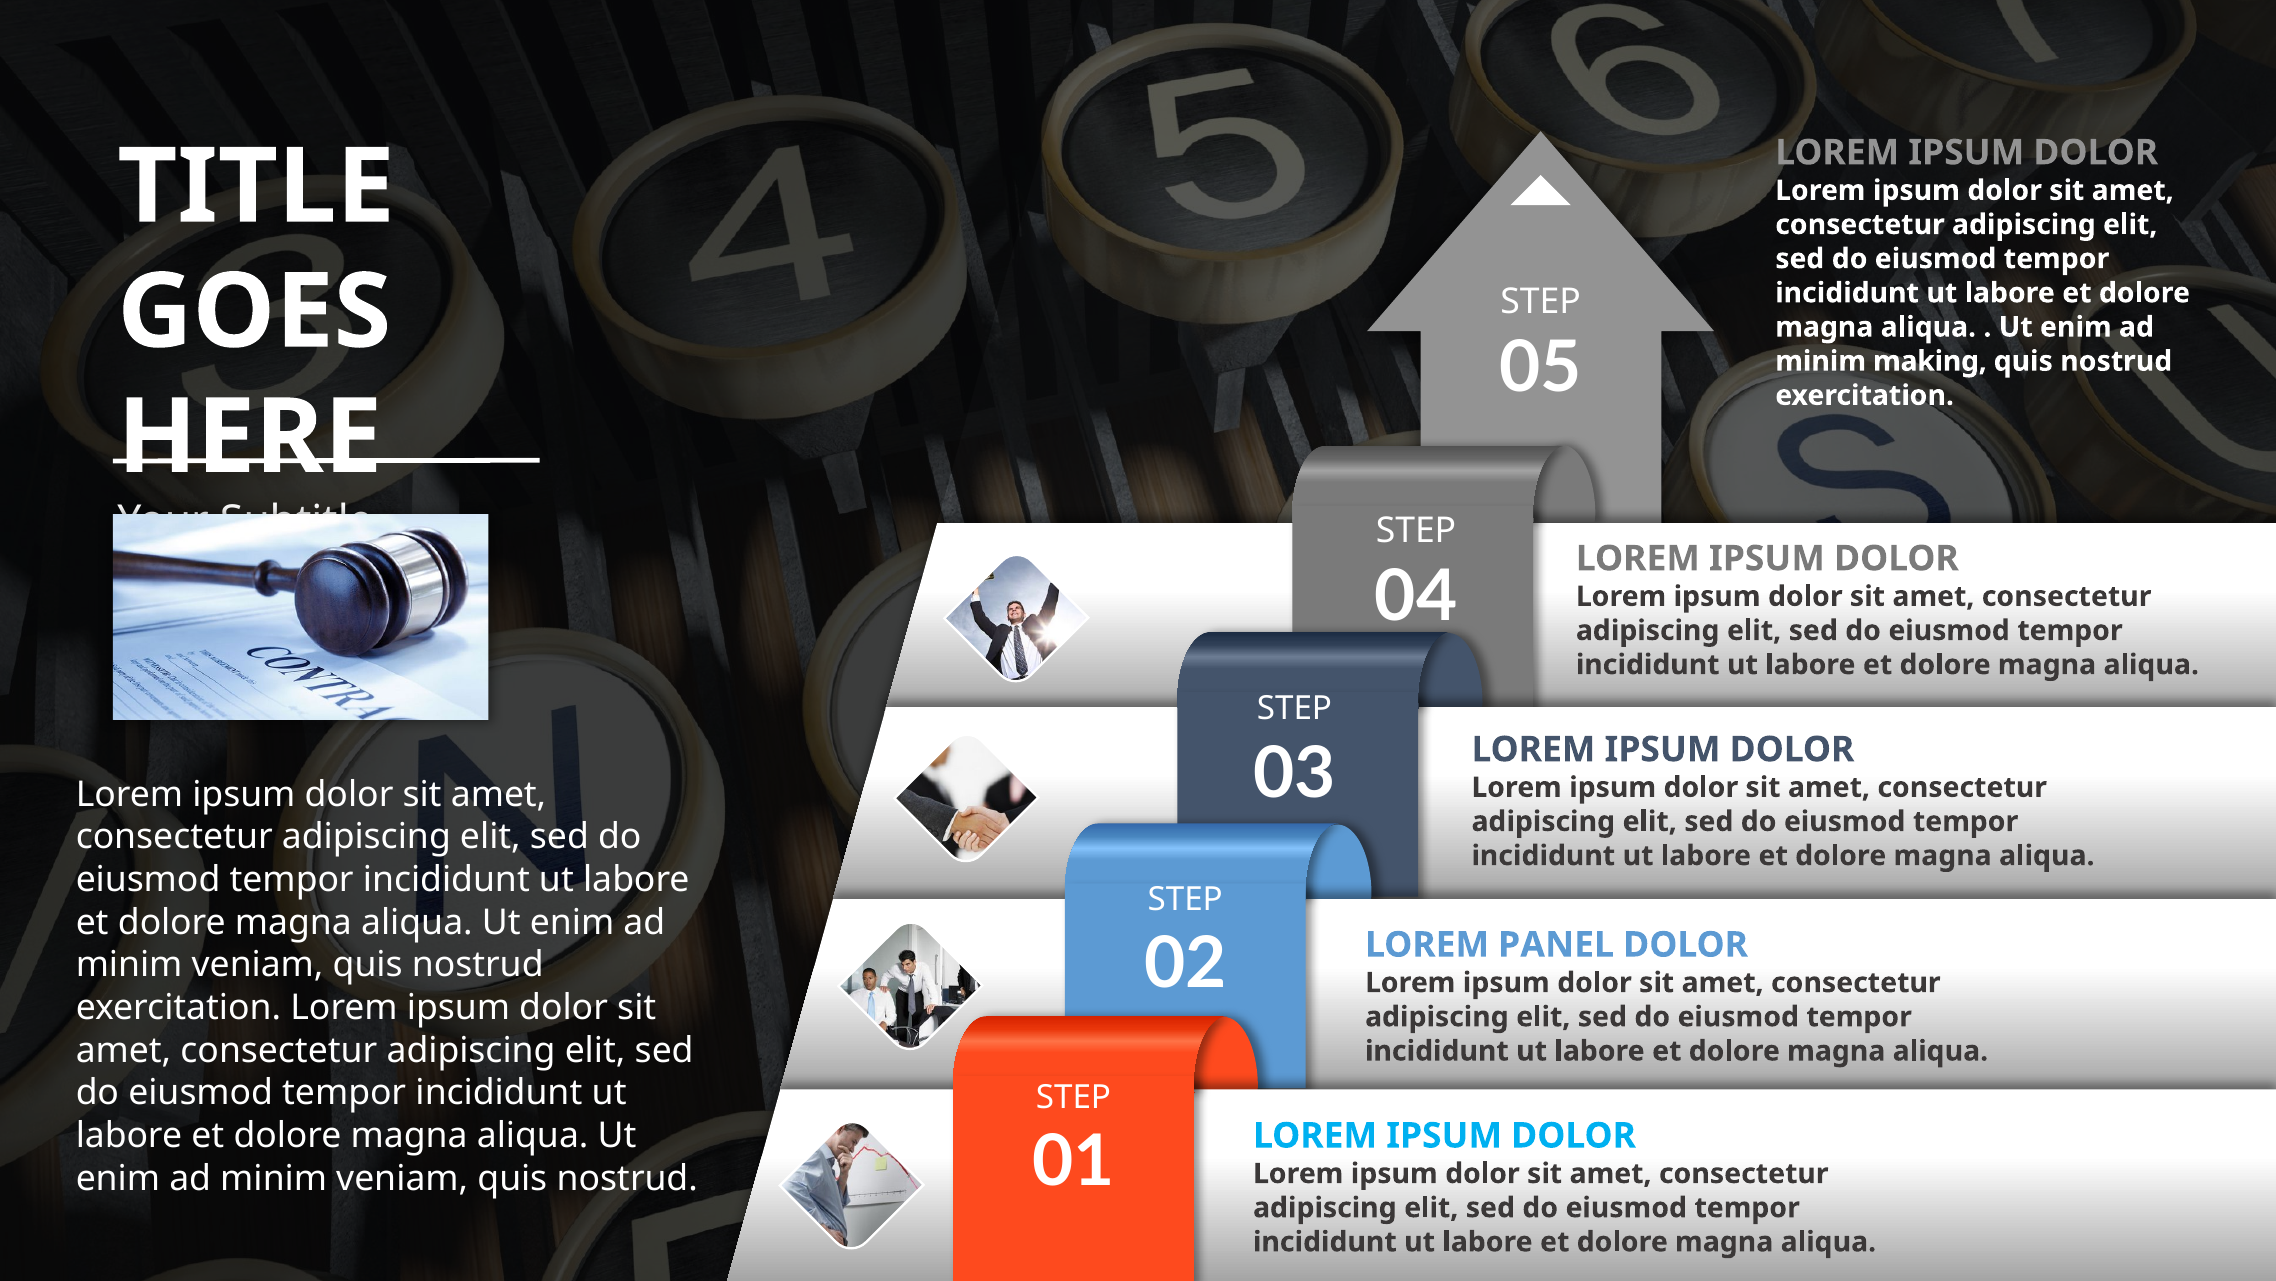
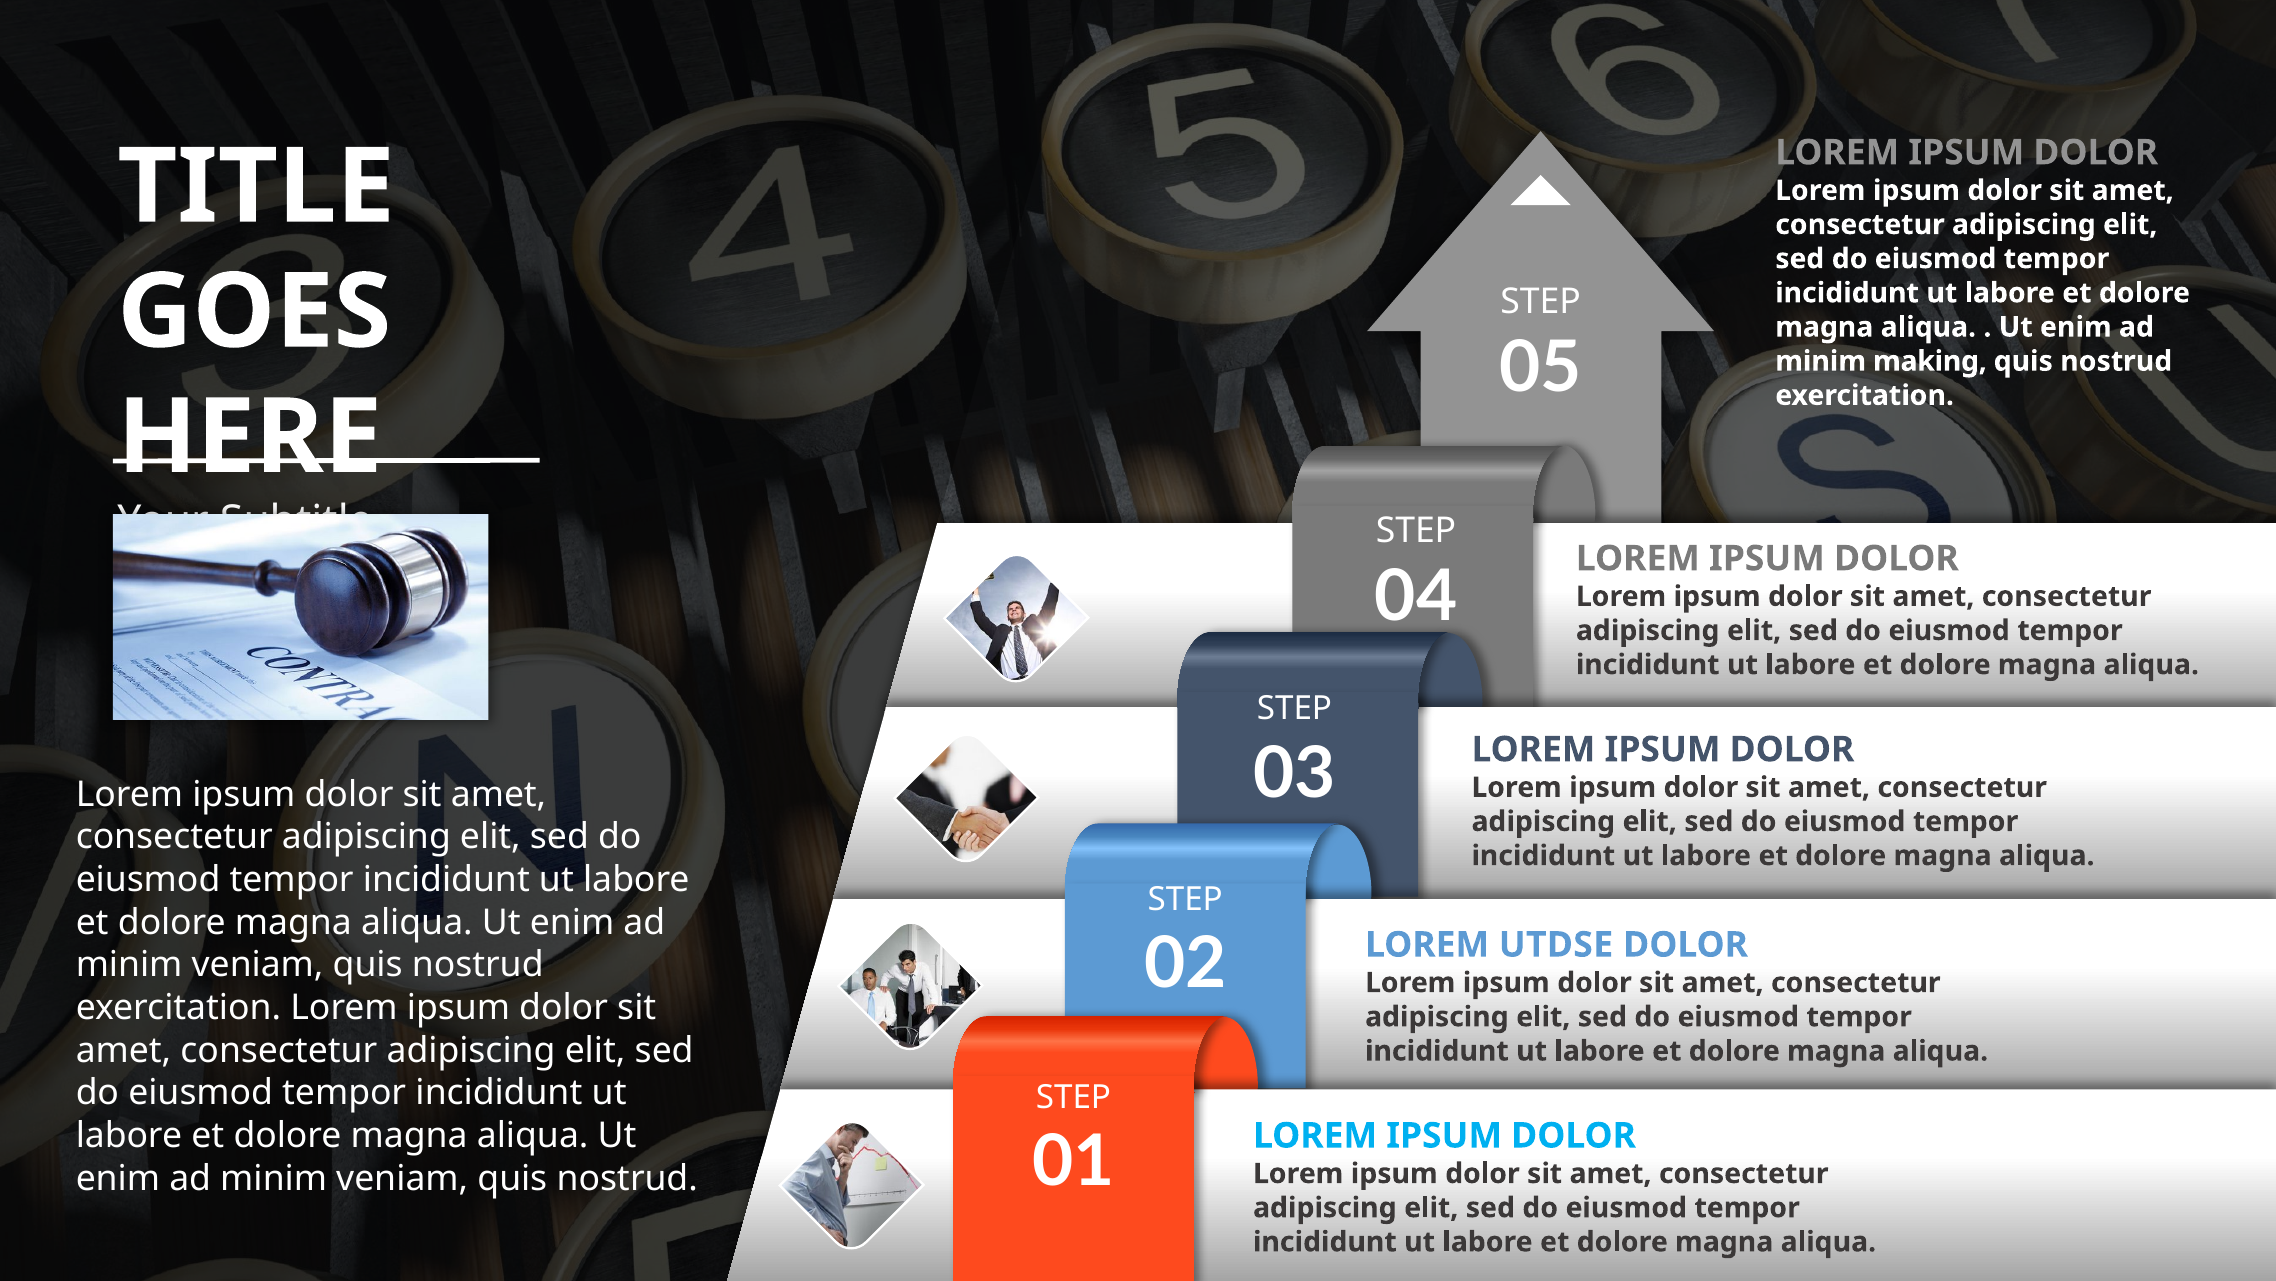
PANEL: PANEL -> UTDSE (1556, 944)
